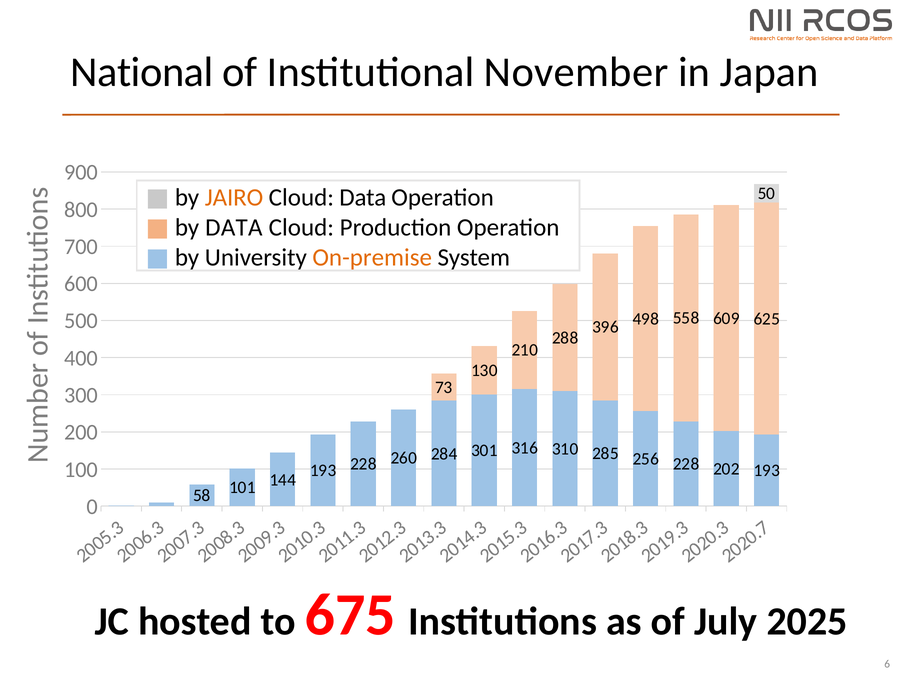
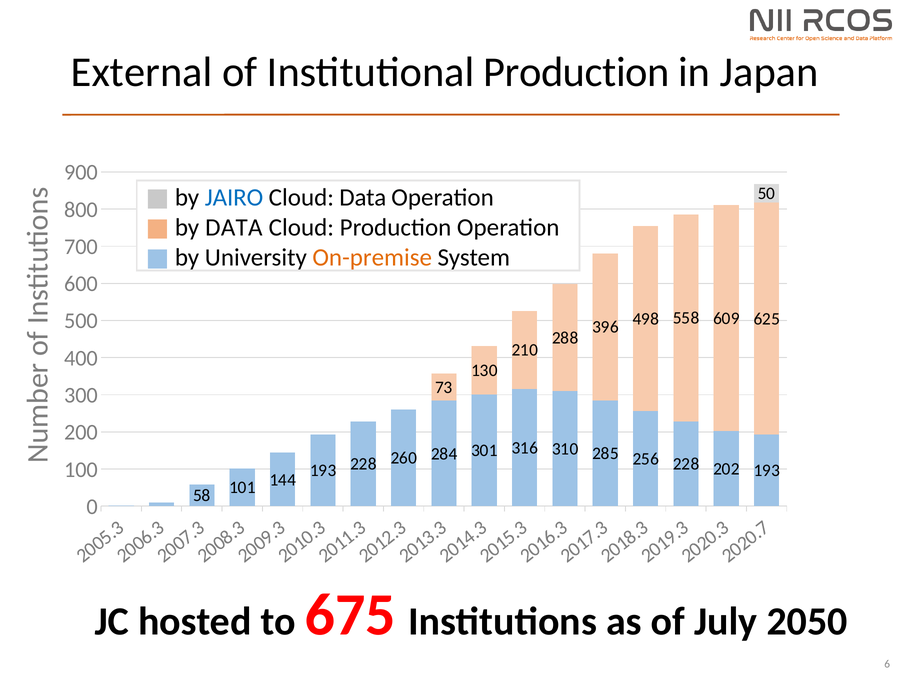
National: National -> External (142, 72)
Institutional November: November -> Production (576, 72)
JAIRO colour: orange -> blue (234, 197)
2025: 2025 -> 2050 (807, 621)
